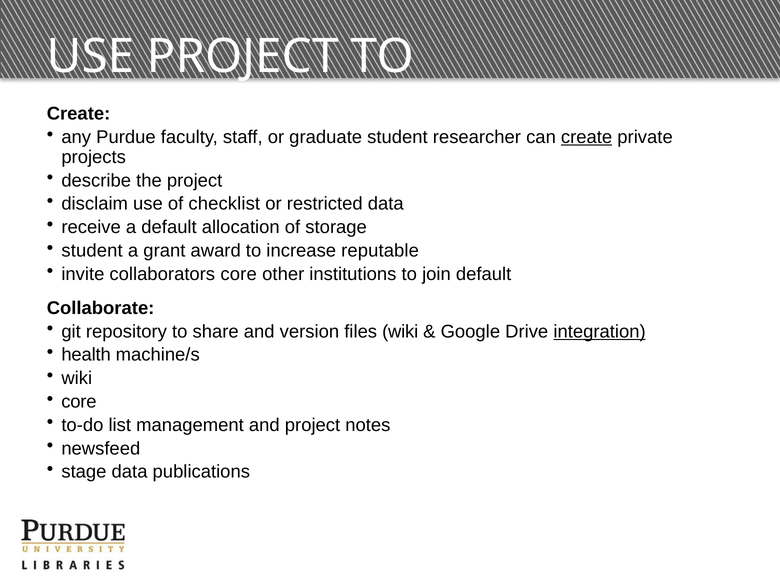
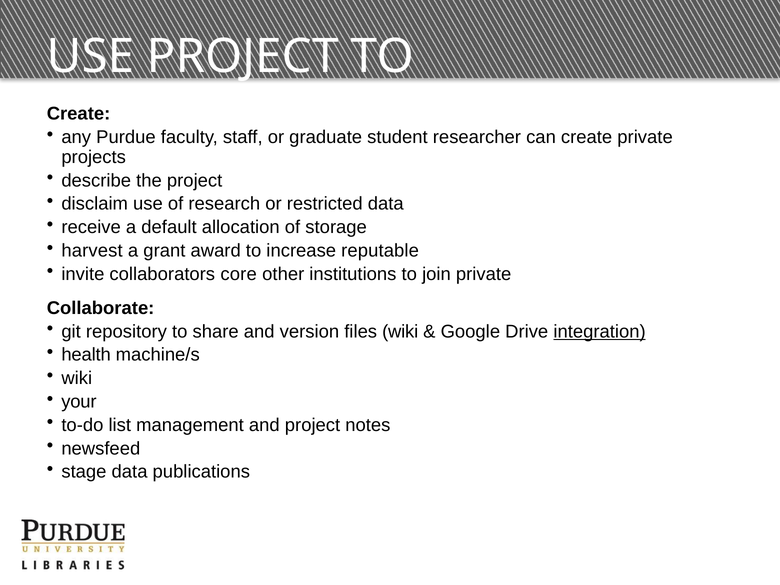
create underline: present -> none (587, 137)
checklist: checklist -> research (224, 204)
student: student -> harvest (92, 251)
join default: default -> private (484, 274)
core: core -> your (79, 402)
